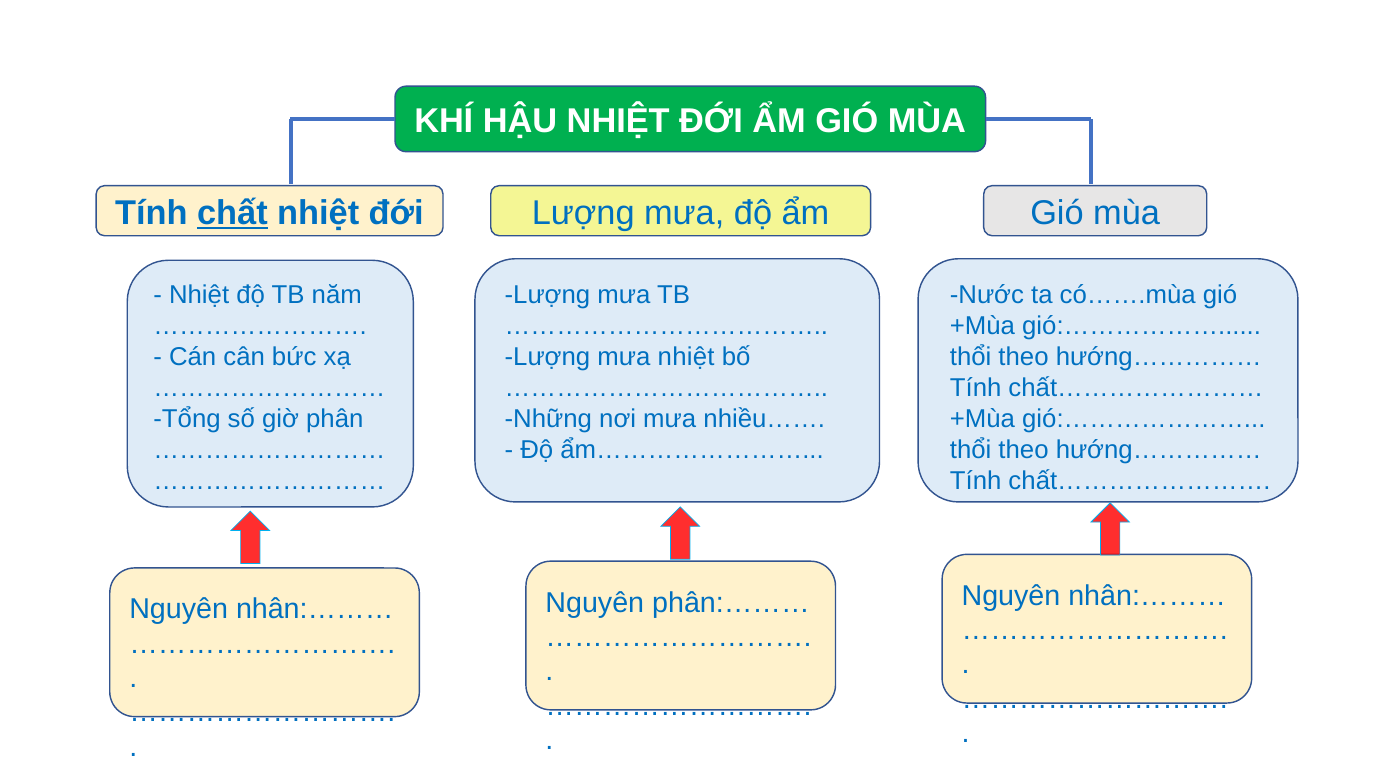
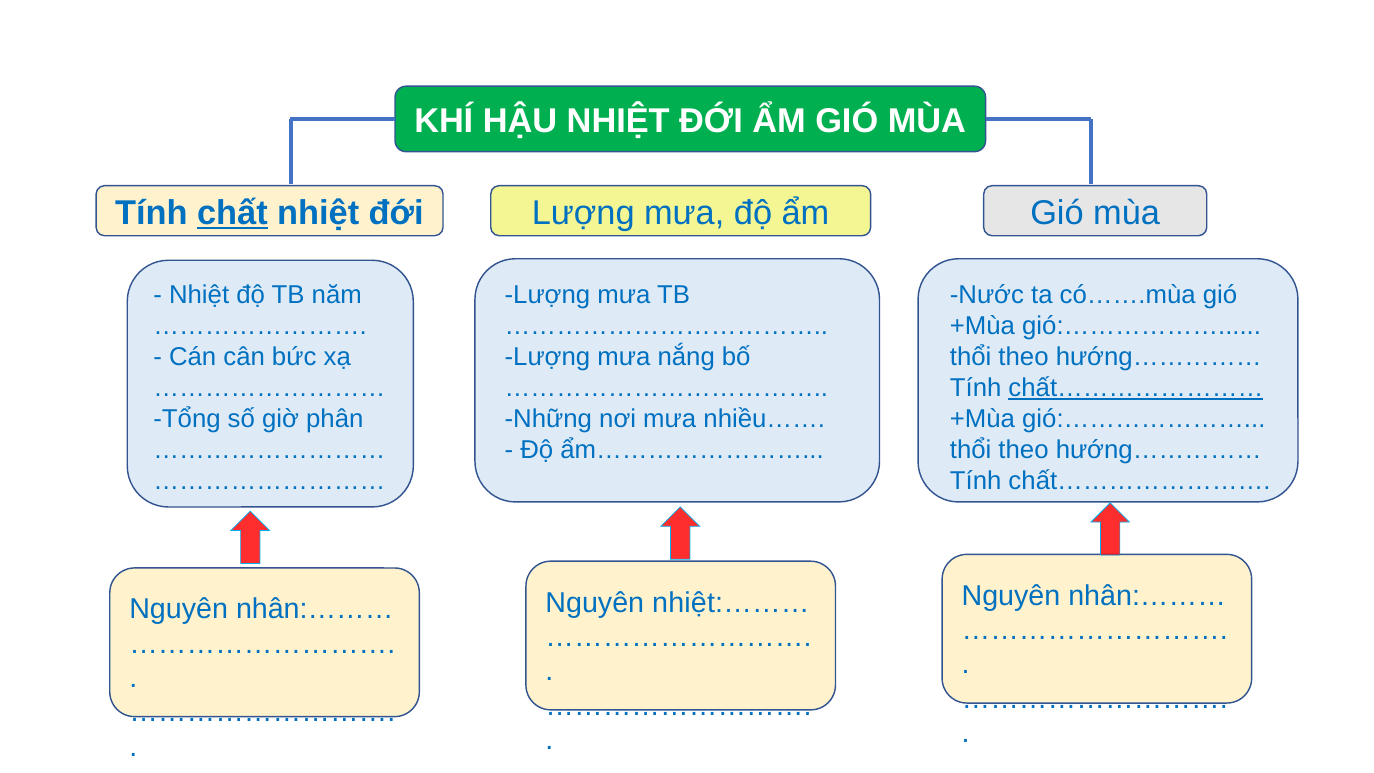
mưa nhiệt: nhiệt -> nắng (686, 357)
chất…………………… underline: none -> present (1136, 388)
phân:………: phân:……… -> nhiệt:……… (731, 602)
